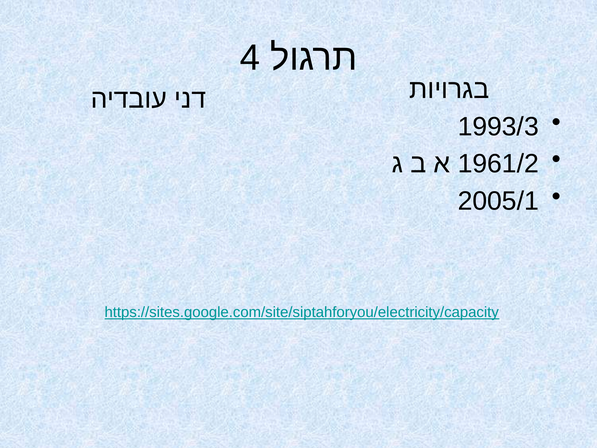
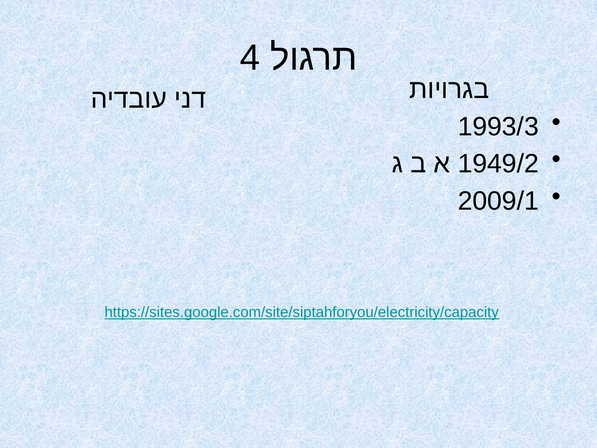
1961/2: 1961/2 -> 1949/2 (498, 164)
2005/1: 2005/1 -> 2009/1 (498, 201)
